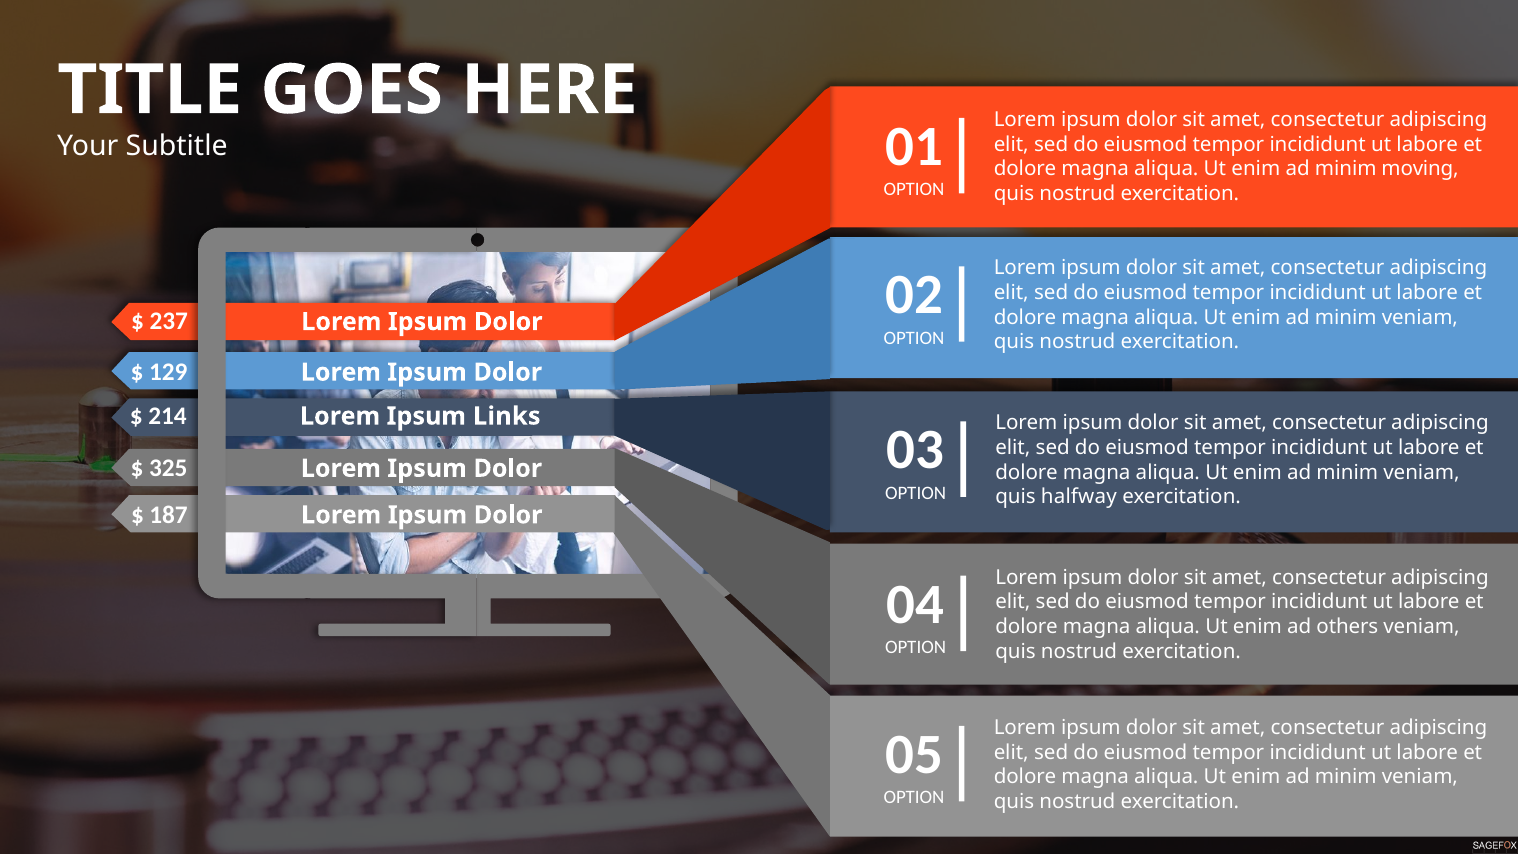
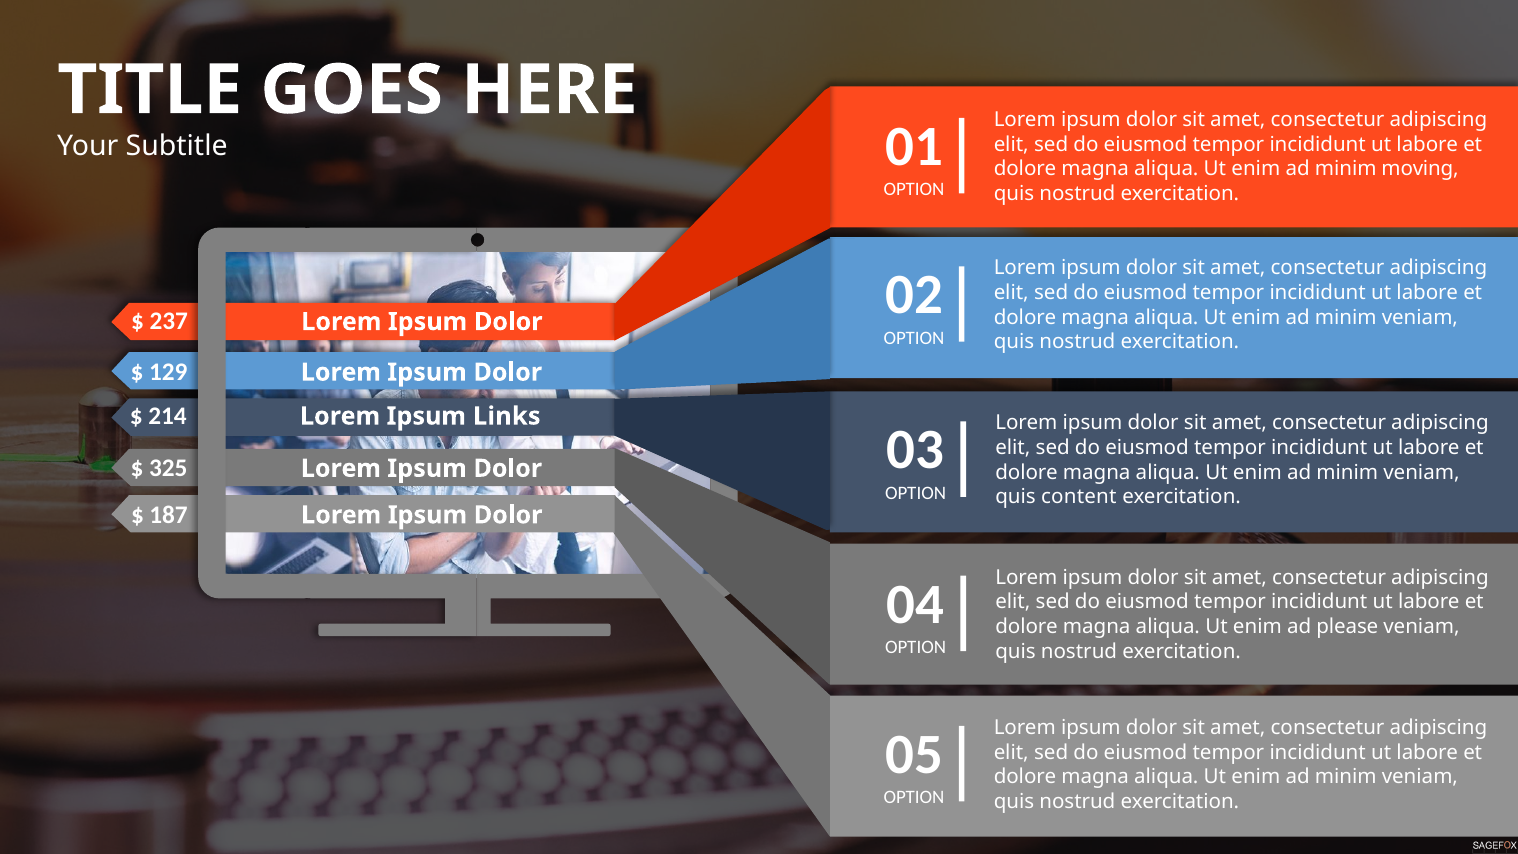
halfway: halfway -> content (1079, 497)
others: others -> please (1347, 627)
